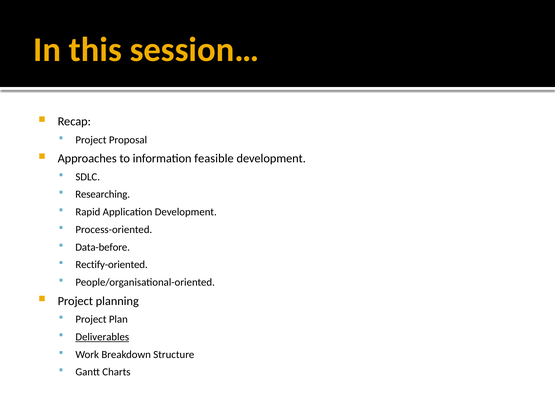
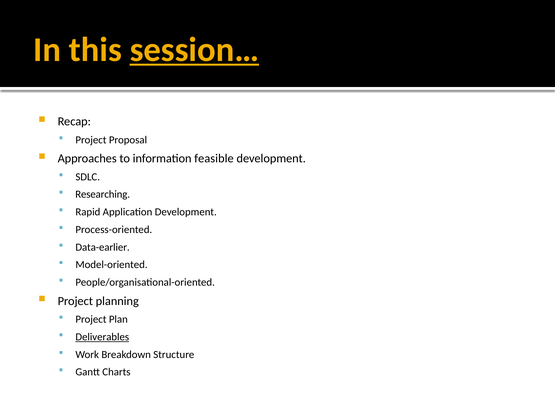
session… underline: none -> present (194, 50)
Data-before: Data-before -> Data-earlier (103, 247)
Rectify-oriented: Rectify-oriented -> Model-oriented (112, 265)
